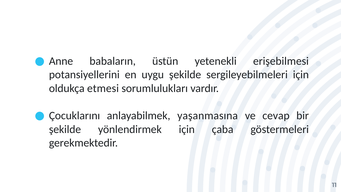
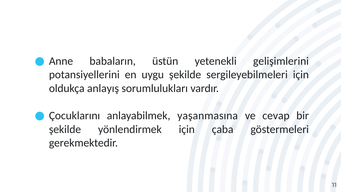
erişebilmesi: erişebilmesi -> gelişimlerini (281, 61)
etmesi: etmesi -> anlayış (103, 88)
